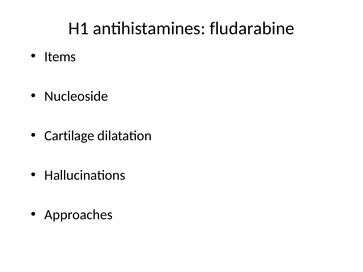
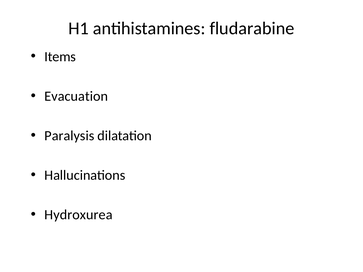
Nucleoside: Nucleoside -> Evacuation (76, 96)
Cartilage: Cartilage -> Paralysis (69, 136)
Approaches: Approaches -> Hydroxurea (79, 215)
